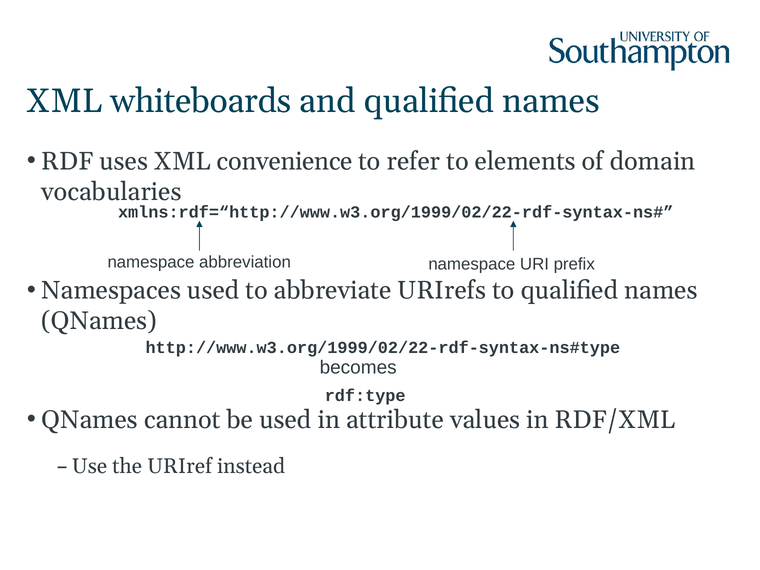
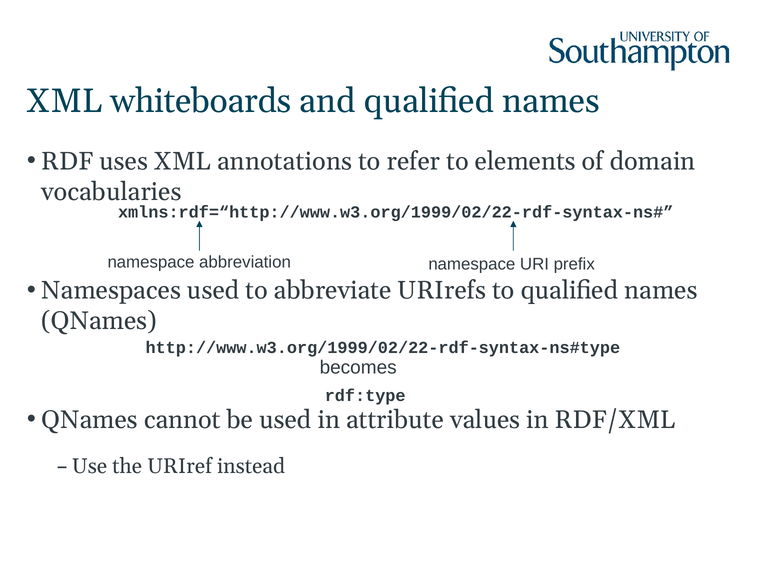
convenience: convenience -> annotations (285, 161)
